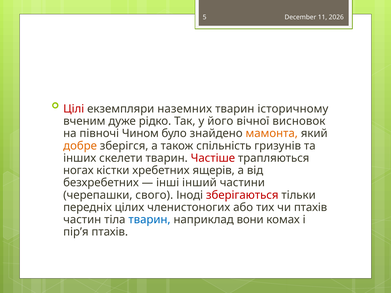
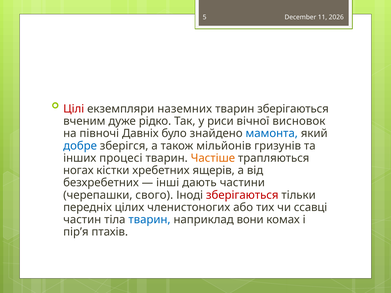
тварин історичному: історичному -> зберігаються (293, 109)
його: його -> риси (220, 121)
Чином: Чином -> Давніх (140, 134)
мамонта colour: orange -> blue (272, 134)
добре colour: orange -> blue (80, 146)
спільність: спільність -> мільйонів (224, 146)
скелети: скелети -> процесі (121, 158)
Частіше colour: red -> orange (213, 158)
інший: інший -> дають (199, 183)
чи птахів: птахів -> ссавці (311, 207)
